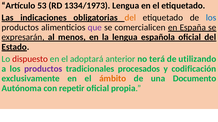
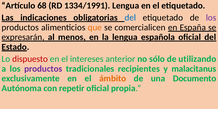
53: 53 -> 68 (42, 6)
1334/1973: 1334/1973 -> 1334/1991 (87, 6)
del colour: orange -> blue (130, 18)
los colour: blue -> purple (211, 18)
que colour: purple -> orange (95, 28)
adoptará: adoptará -> intereses (87, 59)
terá: terá -> sólo (157, 59)
procesados: procesados -> recipientes (139, 69)
codificación: codificación -> malacitanus (194, 69)
